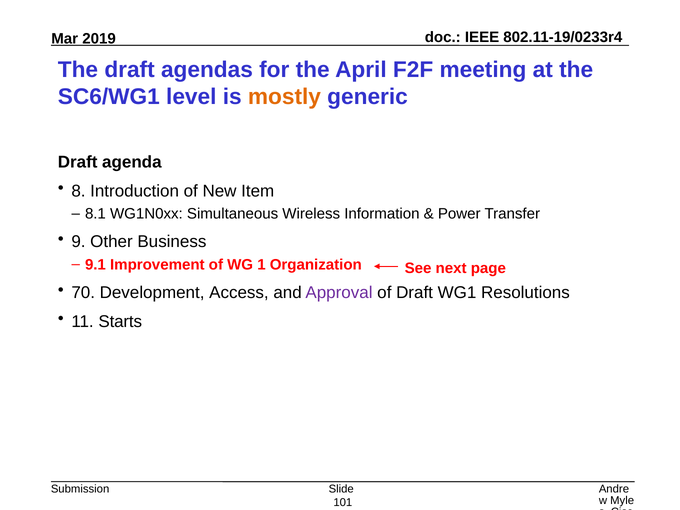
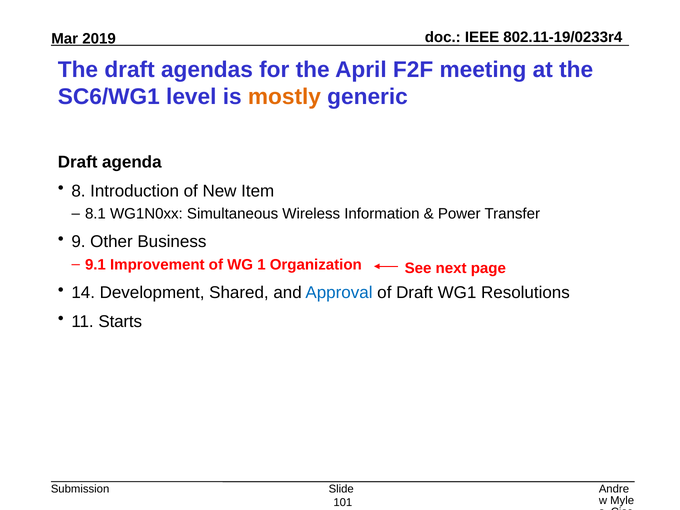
70: 70 -> 14 (83, 293)
Access: Access -> Shared (239, 293)
Approval colour: purple -> blue (339, 293)
